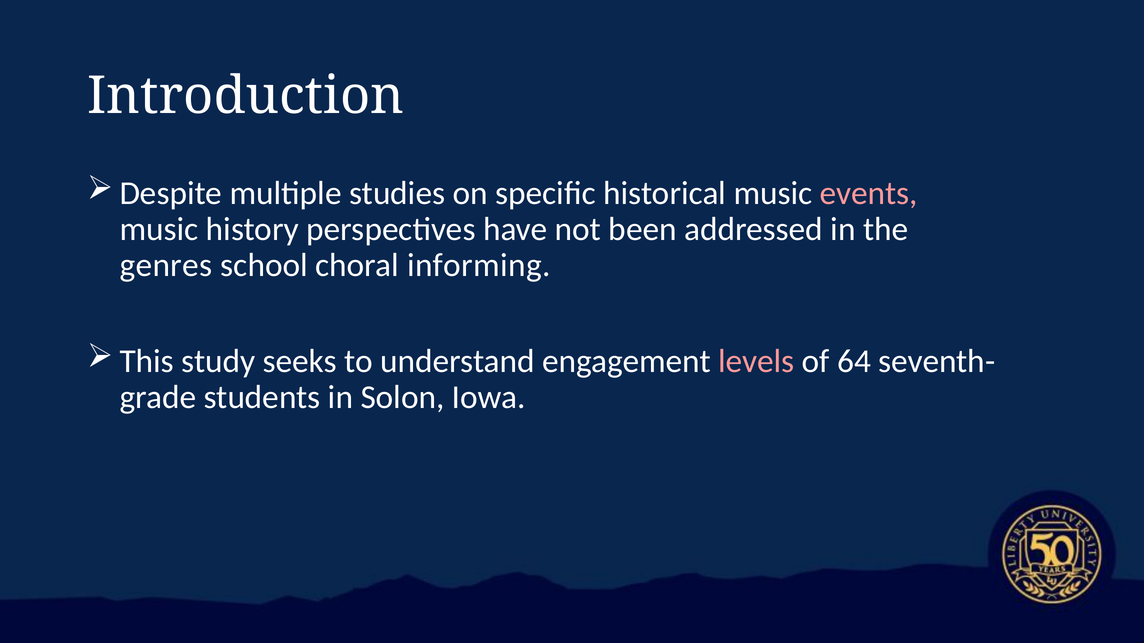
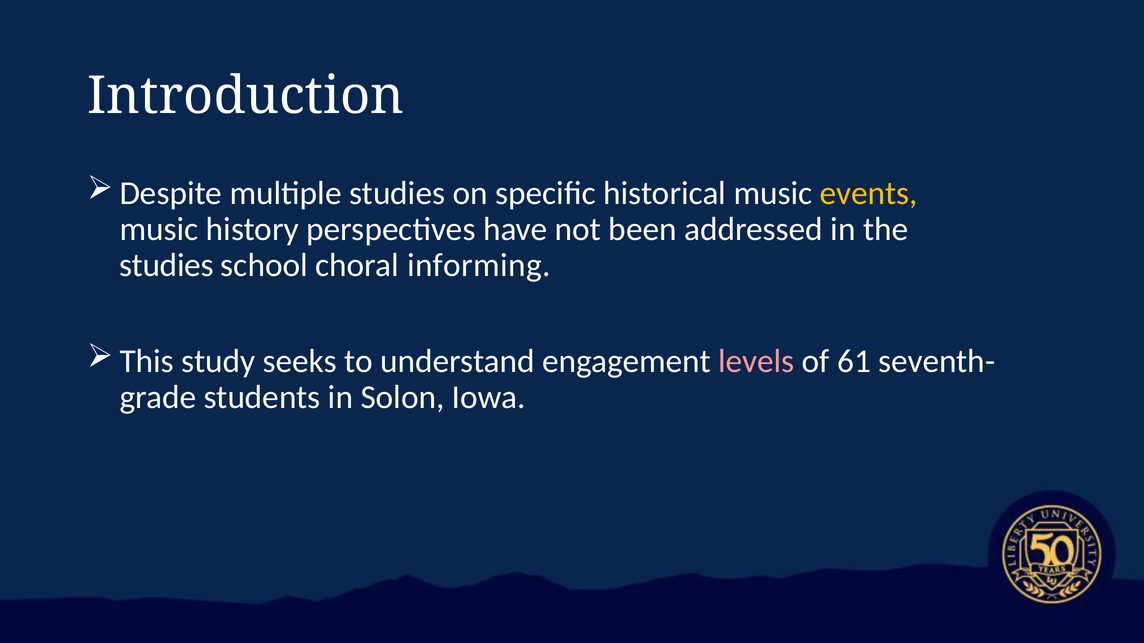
events colour: pink -> yellow (869, 193)
genres: genres -> studies (166, 266)
64: 64 -> 61 (854, 361)
